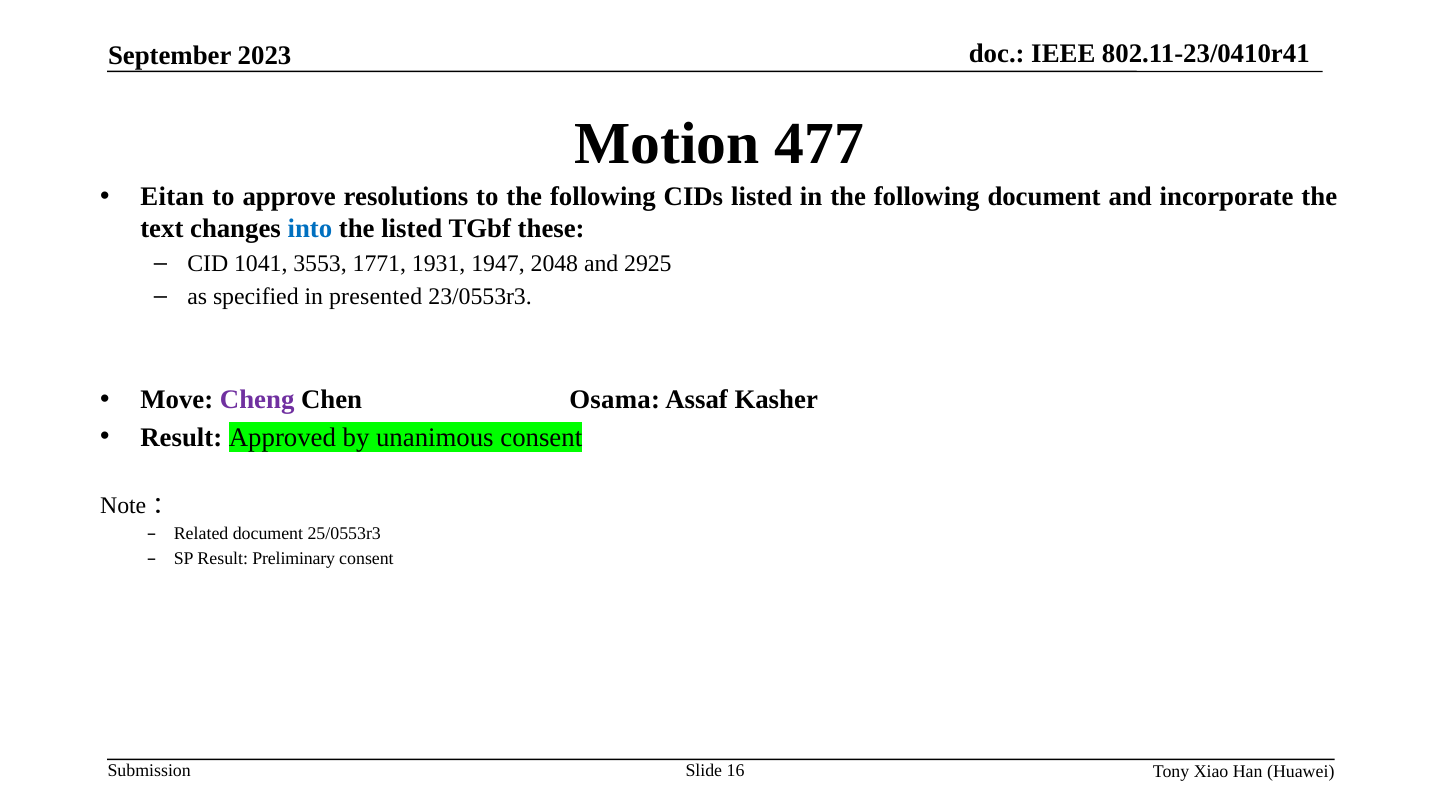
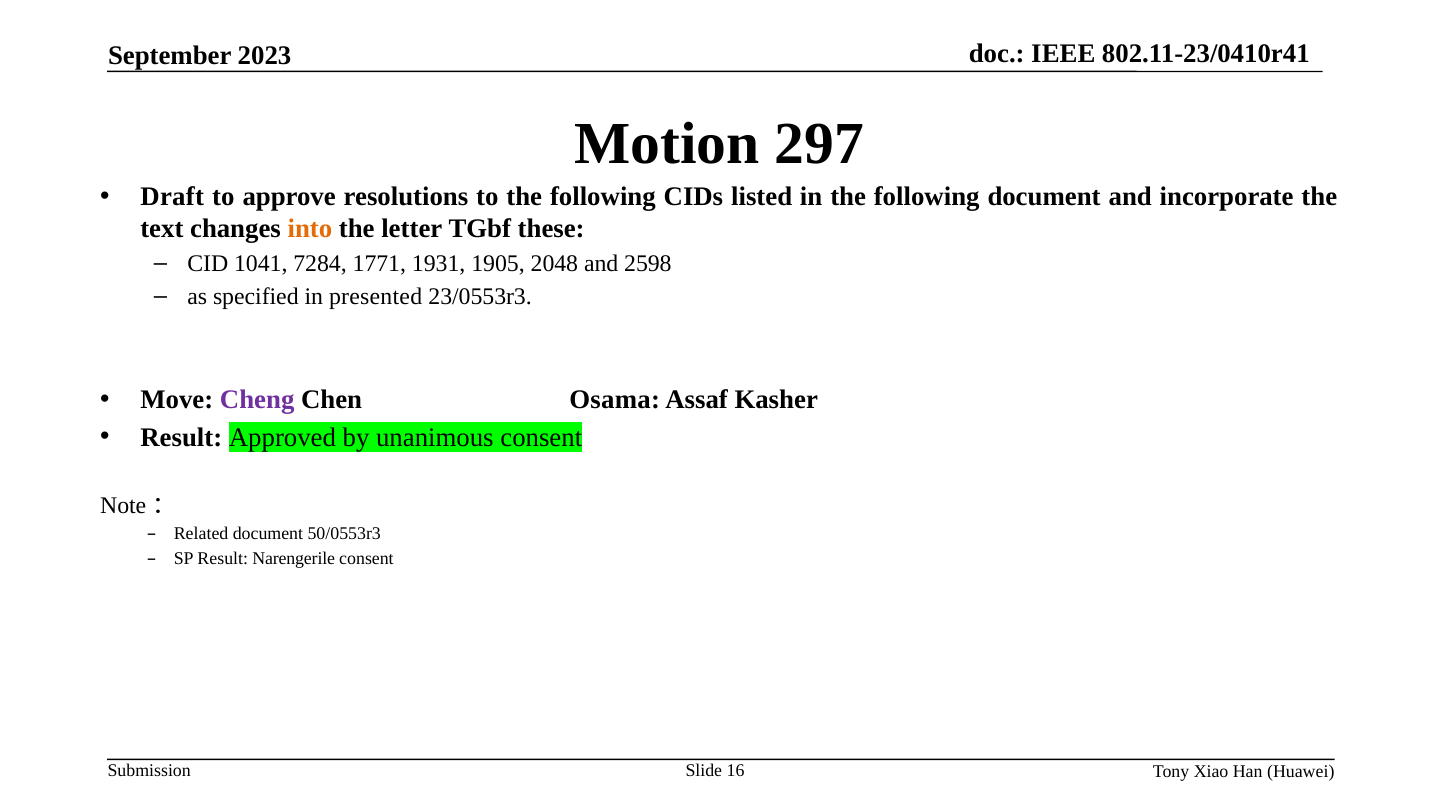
477: 477 -> 297 (819, 144)
Eitan: Eitan -> Draft (172, 197)
into colour: blue -> orange (310, 229)
the listed: listed -> letter (412, 229)
3553: 3553 -> 7284 (320, 264)
1947: 1947 -> 1905 (498, 264)
2925: 2925 -> 2598 (648, 264)
25/0553r3: 25/0553r3 -> 50/0553r3 (344, 534)
Preliminary: Preliminary -> Narengerile (294, 559)
